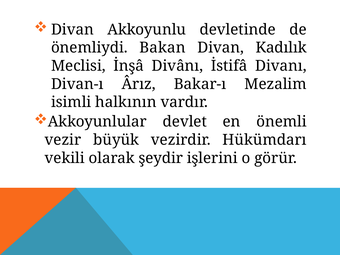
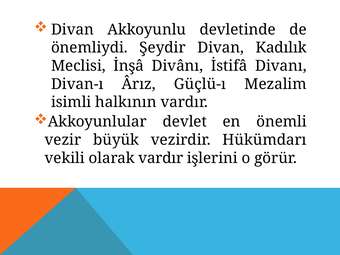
Bakan: Bakan -> Şeydir (163, 48)
Bakar-ı: Bakar-ı -> Güçlü-ı (200, 84)
olarak şeydir: şeydir -> vardır (161, 158)
